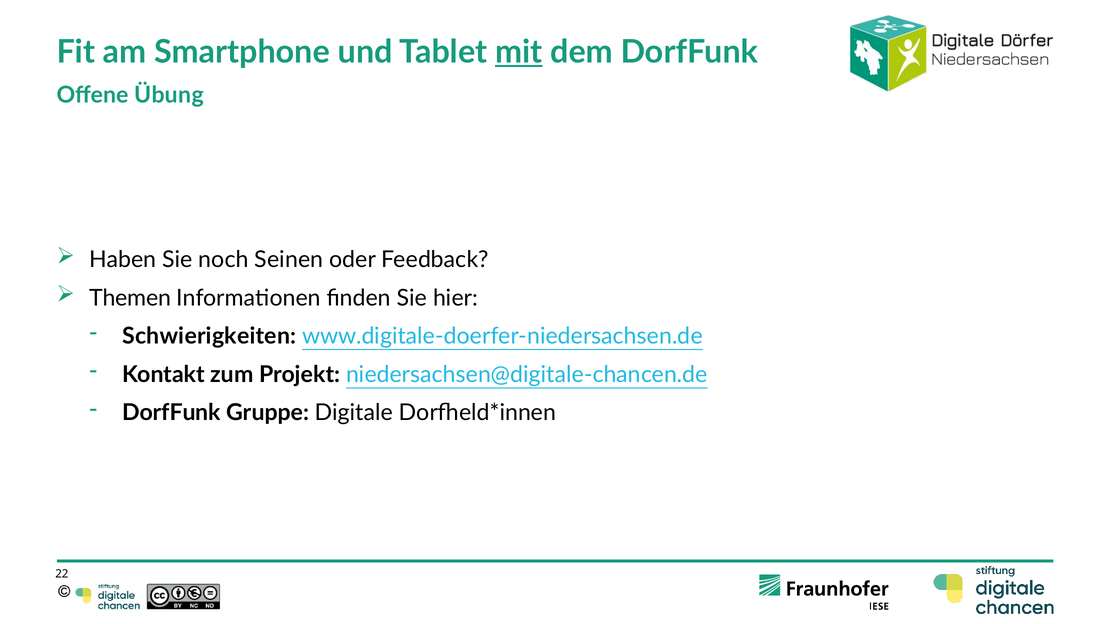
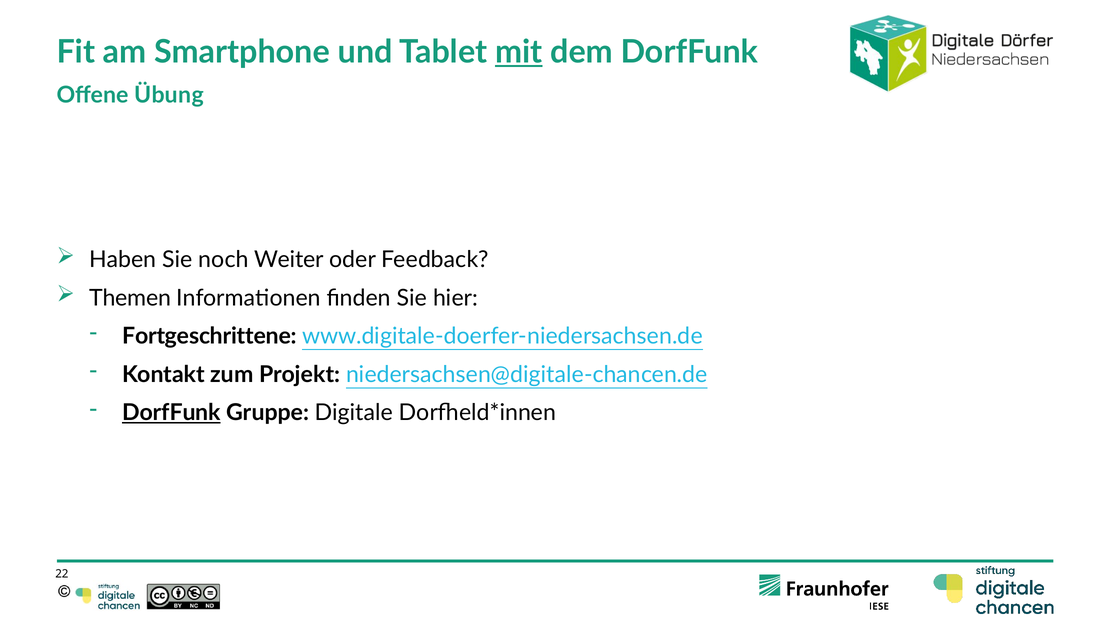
Seinen: Seinen -> Weiter (289, 260)
Schwierigkeiten: Schwierigkeiten -> Fortgeschrittene (209, 336)
DorfFunk underline: none -> present (171, 413)
